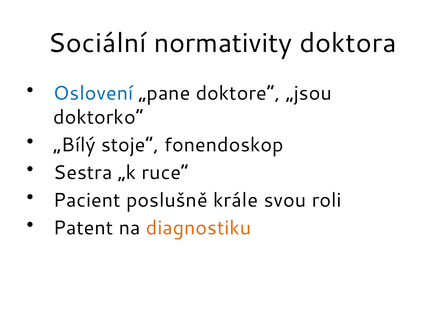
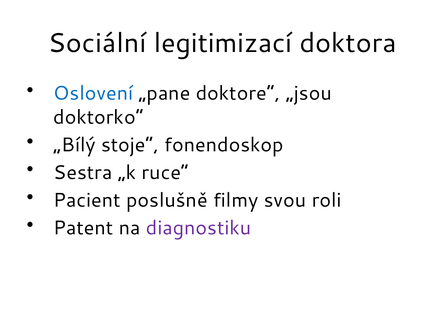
normativity: normativity -> legitimizací (223, 43)
krále: krále -> filmy (236, 200)
diagnostiku colour: orange -> purple (199, 228)
